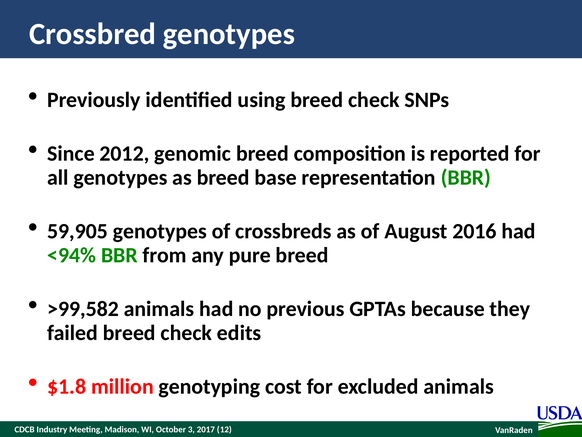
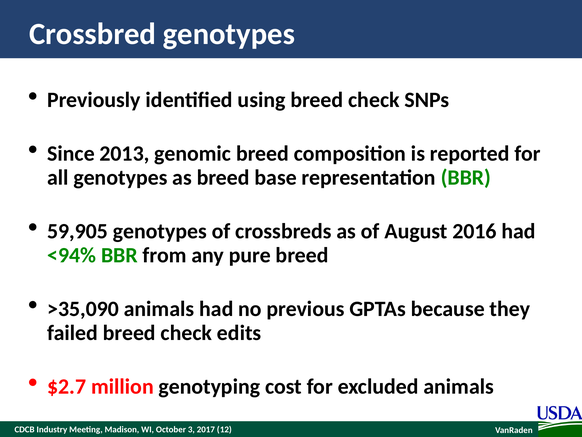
2012: 2012 -> 2013 (124, 153)
>99,582: >99,582 -> >35,090 (83, 308)
$1.8: $1.8 -> $2.7 (67, 386)
